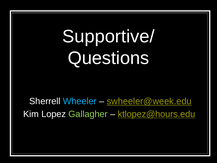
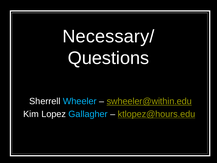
Supportive/: Supportive/ -> Necessary/ (108, 36)
swheeler@week.edu: swheeler@week.edu -> swheeler@within.edu (149, 101)
Gallagher colour: light green -> light blue (88, 114)
